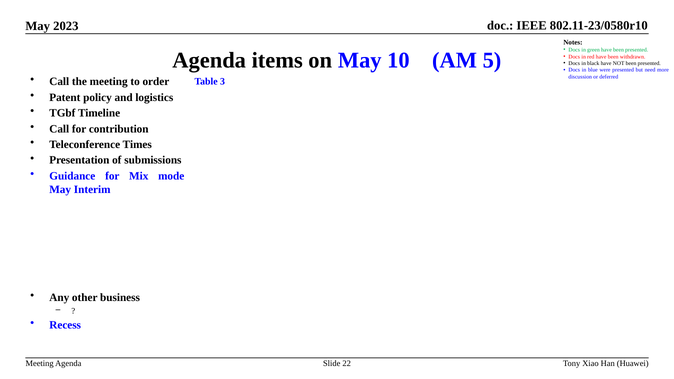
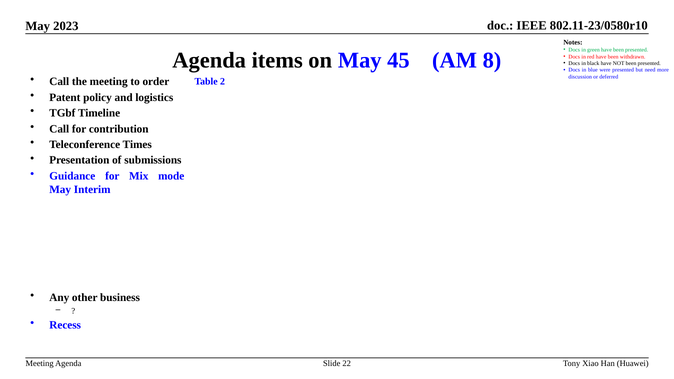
10: 10 -> 45 (398, 61)
5: 5 -> 8 (492, 61)
3: 3 -> 2 (223, 82)
